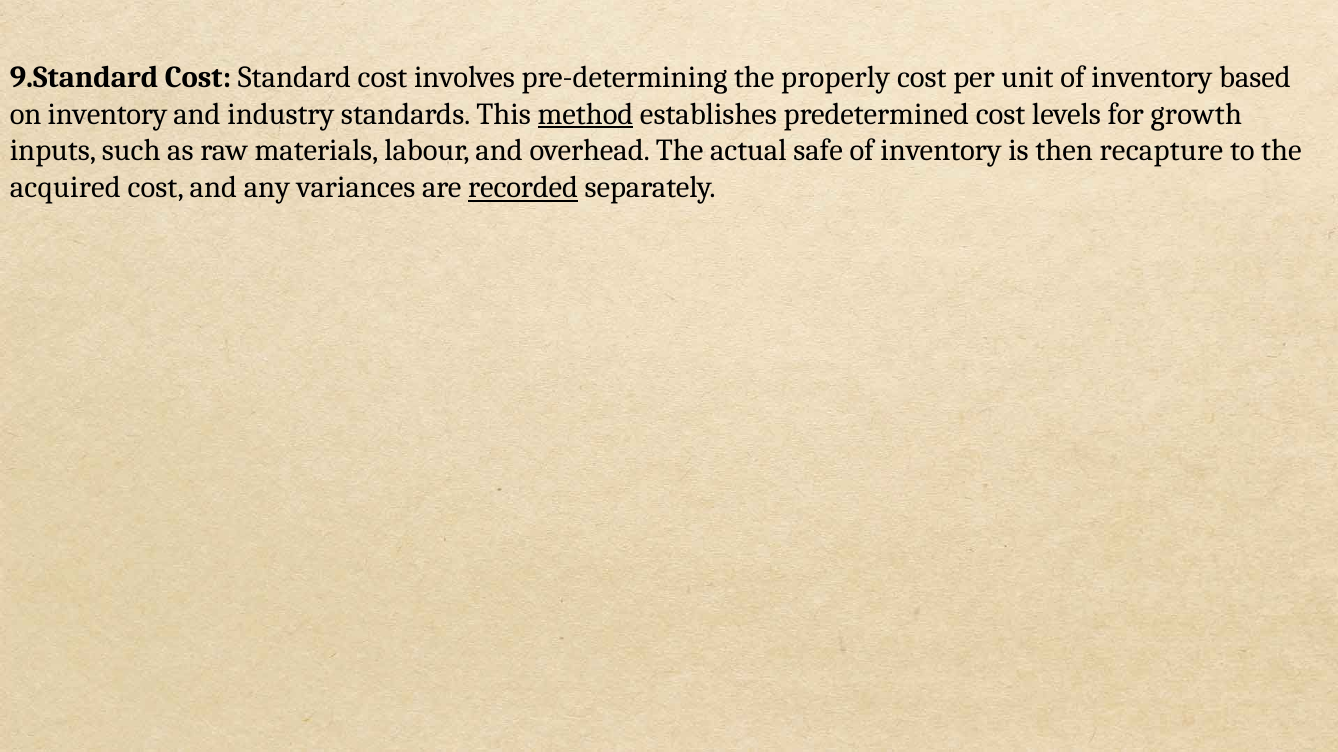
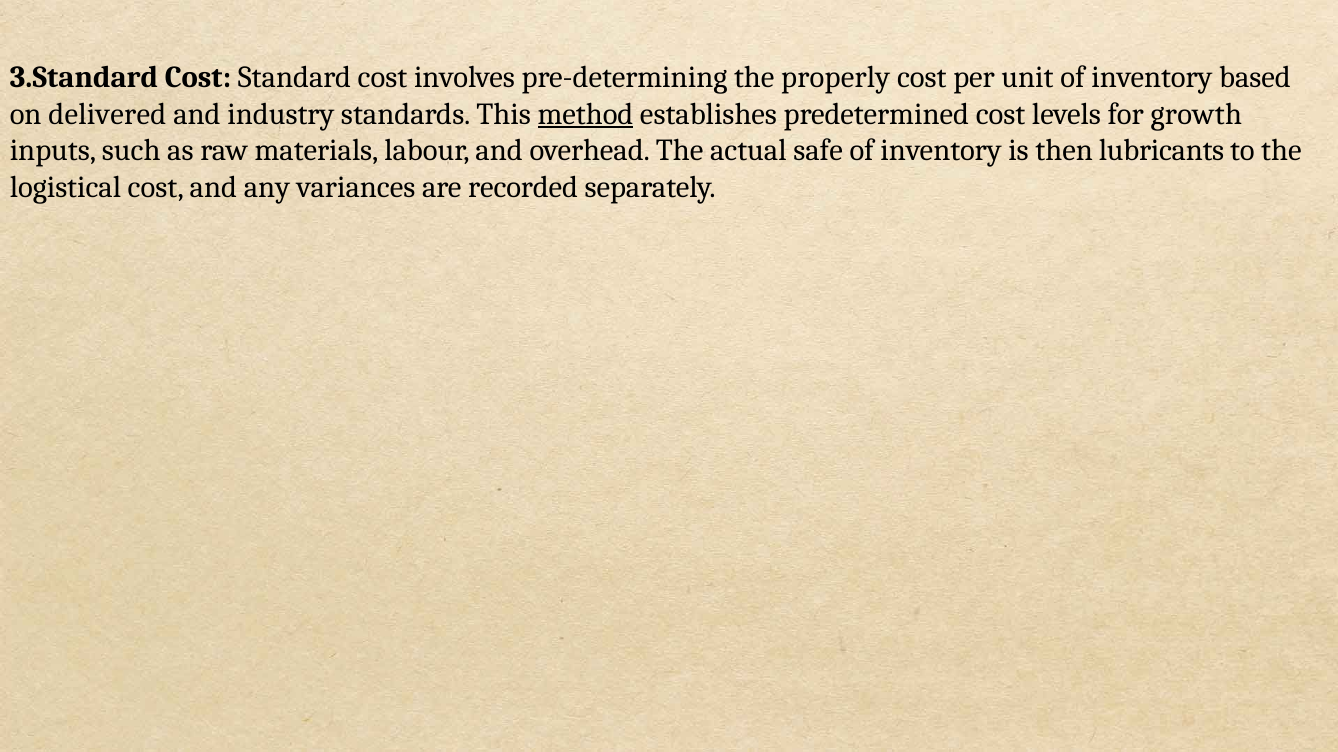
9.Standard: 9.Standard -> 3.Standard (84, 77)
on inventory: inventory -> delivered (107, 114)
recapture: recapture -> lubricants (1162, 151)
acquired: acquired -> logistical (66, 188)
recorded underline: present -> none (523, 188)
